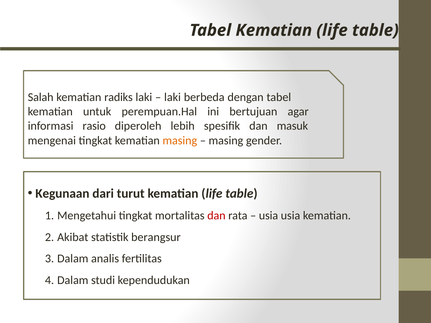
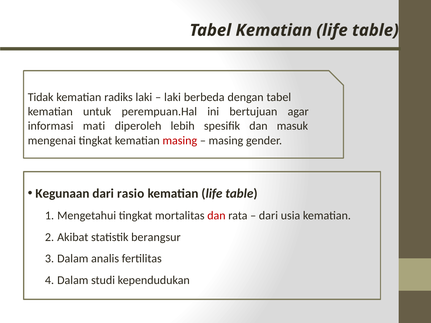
Salah: Salah -> Tidak (41, 97)
rasio: rasio -> mati (94, 126)
masing colour: orange -> red (180, 141)
turut: turut -> rasio (131, 194)
usia: usia -> dari (268, 216)
